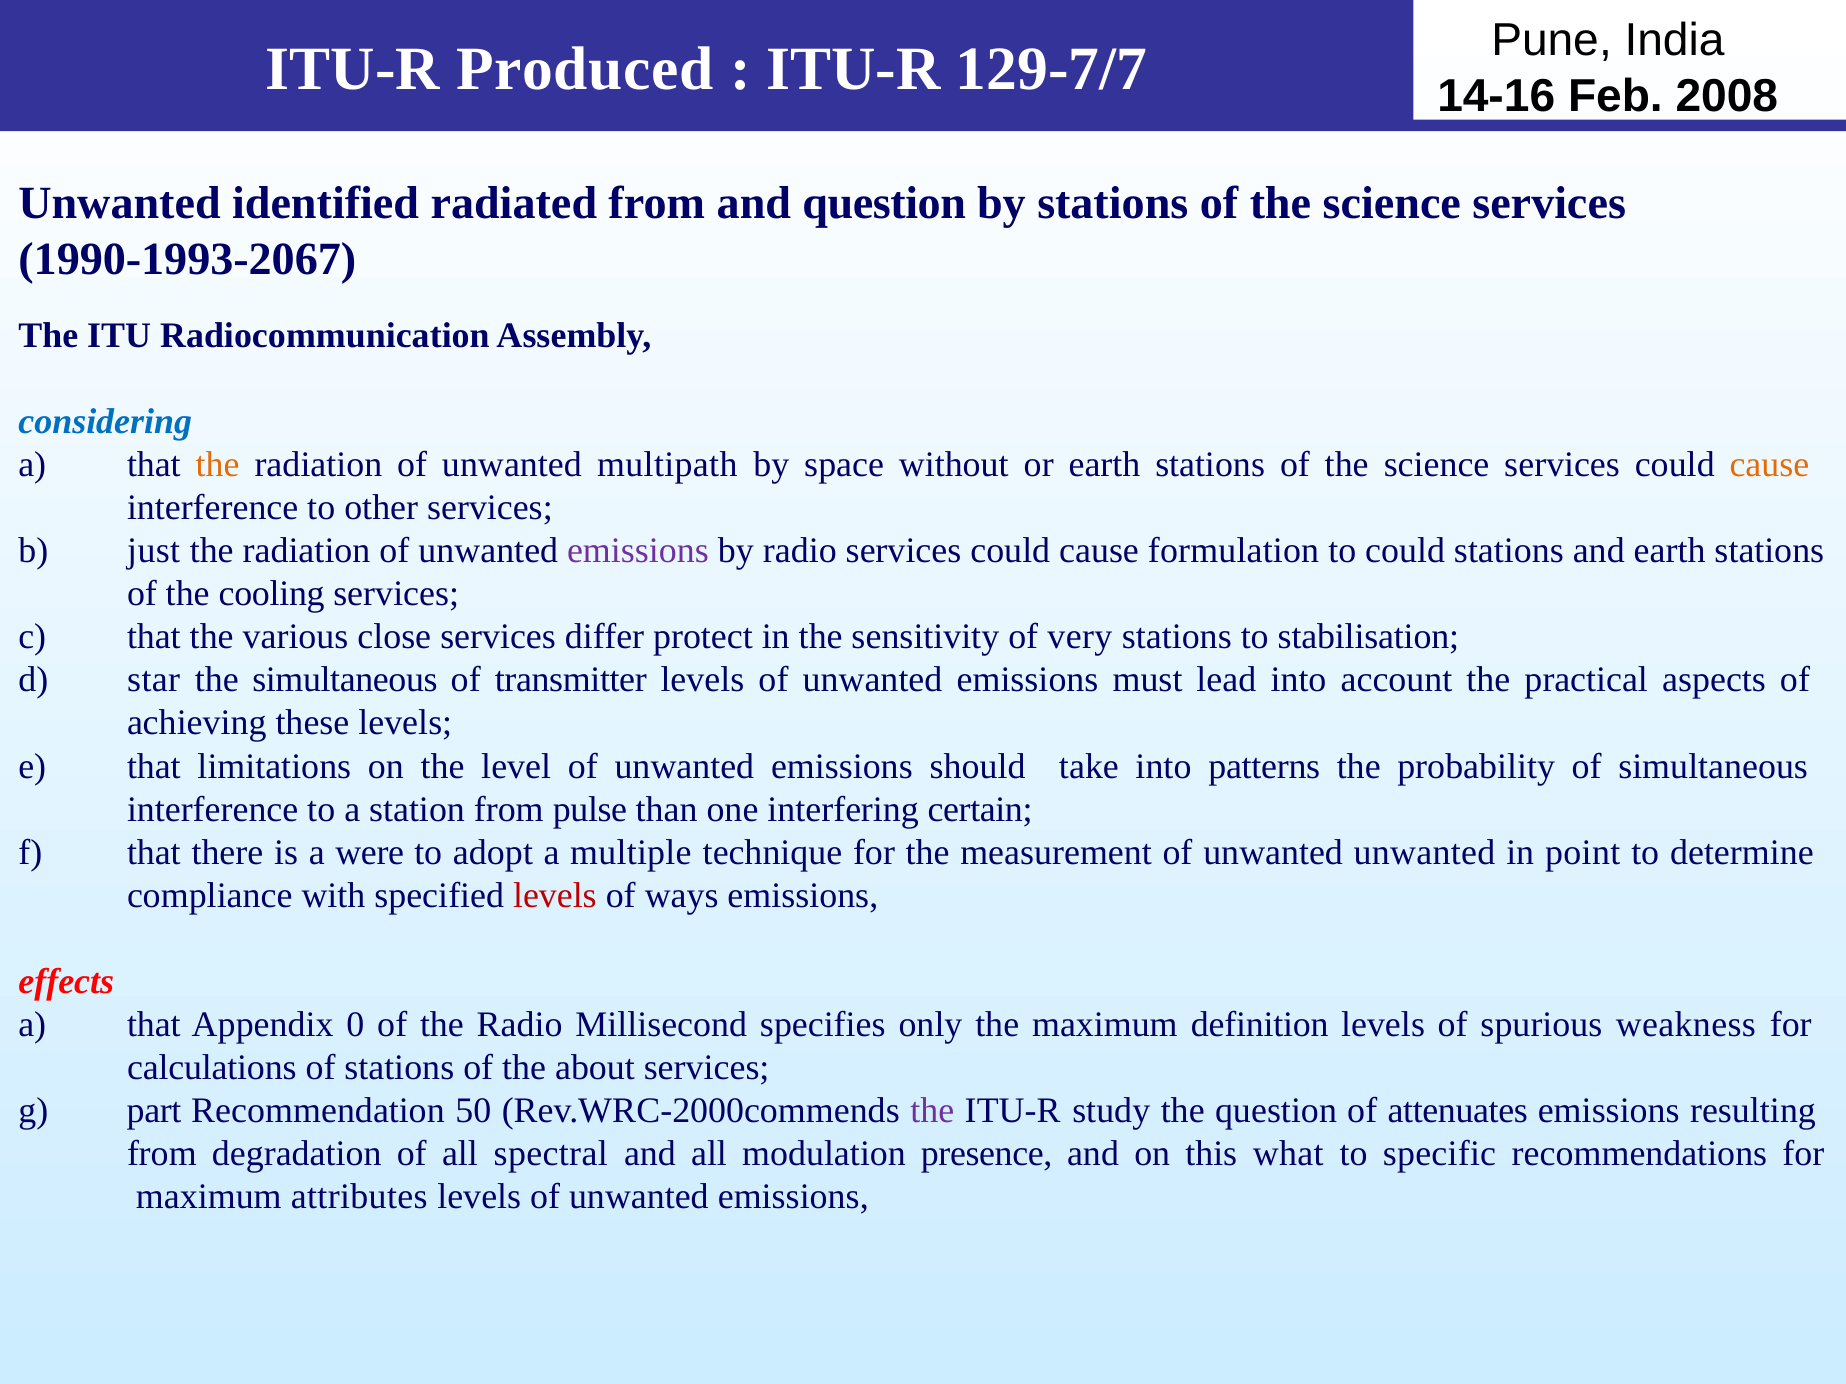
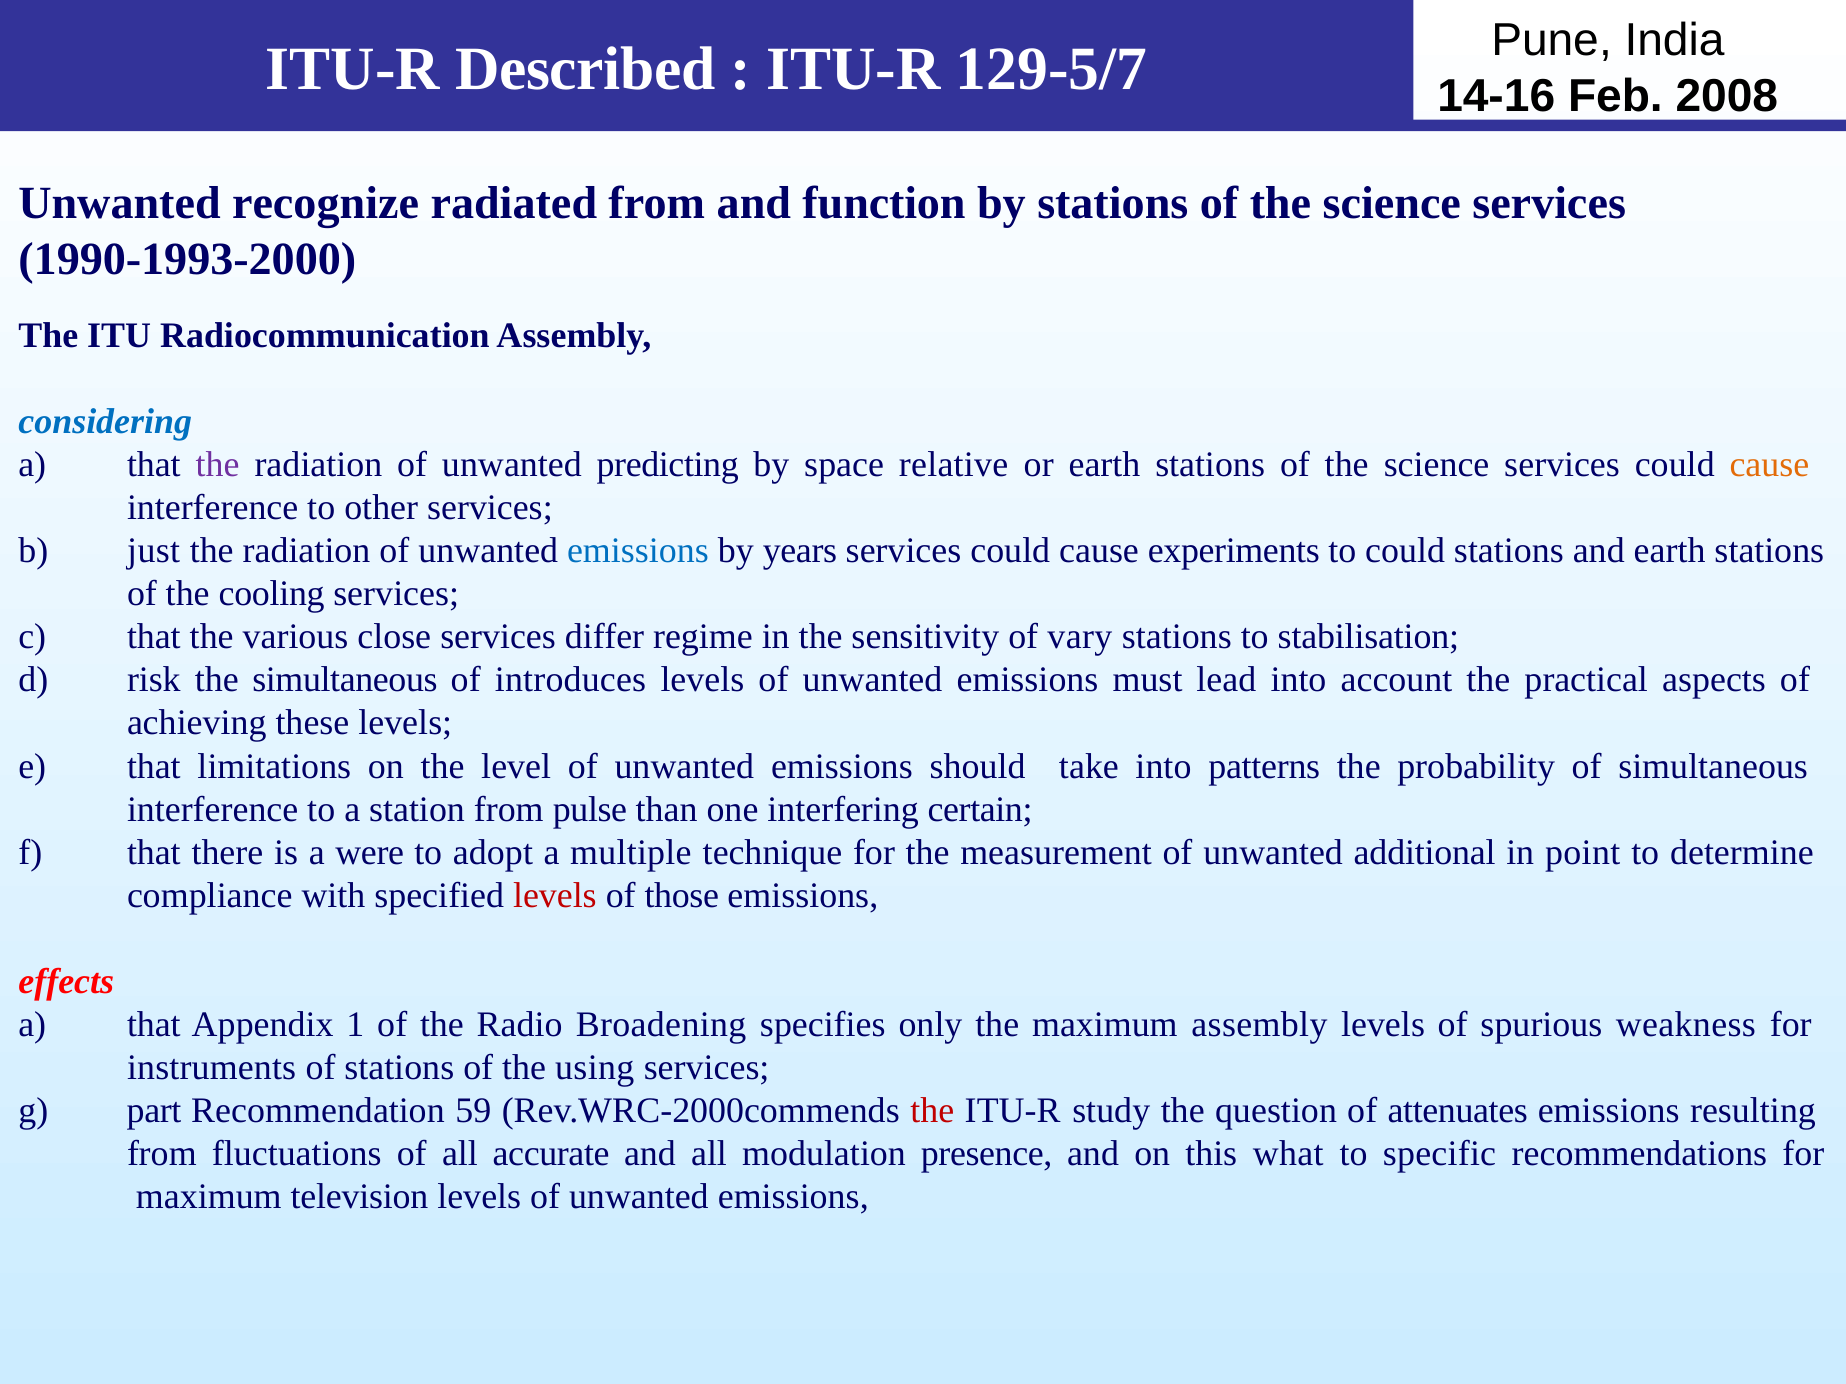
Produced: Produced -> Described (585, 69)
129-7/7: 129-7/7 -> 129-5/7 (1052, 69)
identified: identified -> recognize (326, 204)
and question: question -> function (884, 204)
1990-1993-2067: 1990-1993-2067 -> 1990-1993-2000 (187, 259)
the colour: orange -> purple (218, 465)
multipath: multipath -> predicting (668, 465)
without: without -> relative (954, 465)
emissions colour: purple -> blue (638, 551)
by radio: radio -> years (800, 551)
formulation: formulation -> experiments (1234, 551)
protect: protect -> regime (703, 637)
very: very -> vary (1080, 637)
star: star -> risk (154, 680)
transmitter: transmitter -> introduces (571, 680)
unwanted unwanted: unwanted -> additional (1425, 853)
ways: ways -> those (682, 896)
0: 0 -> 1 (355, 1025)
Millisecond: Millisecond -> Broadening (661, 1025)
maximum definition: definition -> assembly (1259, 1025)
calculations: calculations -> instruments (212, 1068)
about: about -> using (595, 1068)
50: 50 -> 59 (473, 1111)
the colour: purple -> red (932, 1111)
degradation: degradation -> fluctuations (297, 1154)
spectral: spectral -> accurate (551, 1154)
attributes: attributes -> television (360, 1197)
